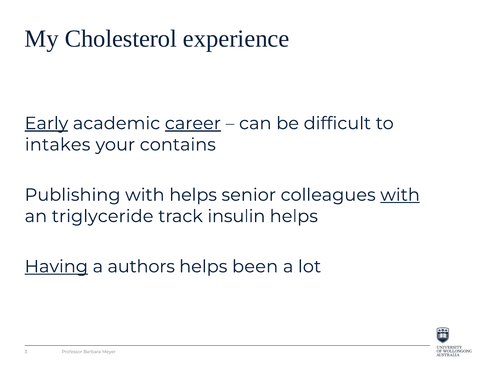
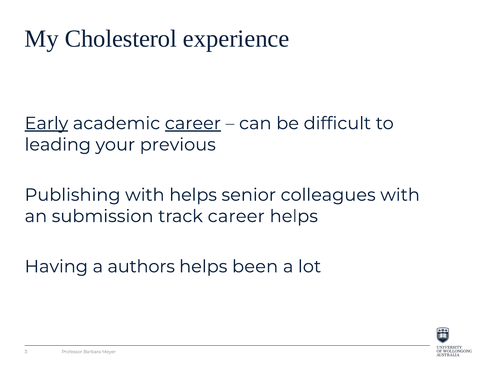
intakes: intakes -> leading (58, 145)
contains: contains -> previous (178, 145)
with underline: present -> none (400, 195)
triglyceride: triglyceride -> submission (103, 216)
track insulin: insulin -> career (236, 216)
Having underline: present -> none (56, 267)
